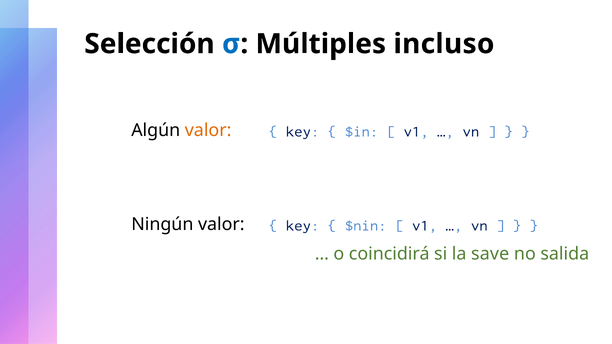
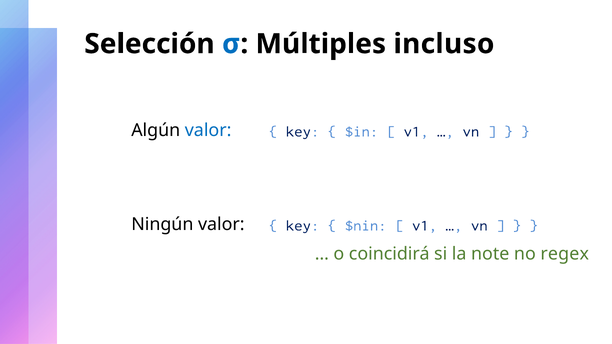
valor colour: orange -> blue (208, 131)
save: save -> note (490, 254)
salida: salida -> regex (565, 254)
